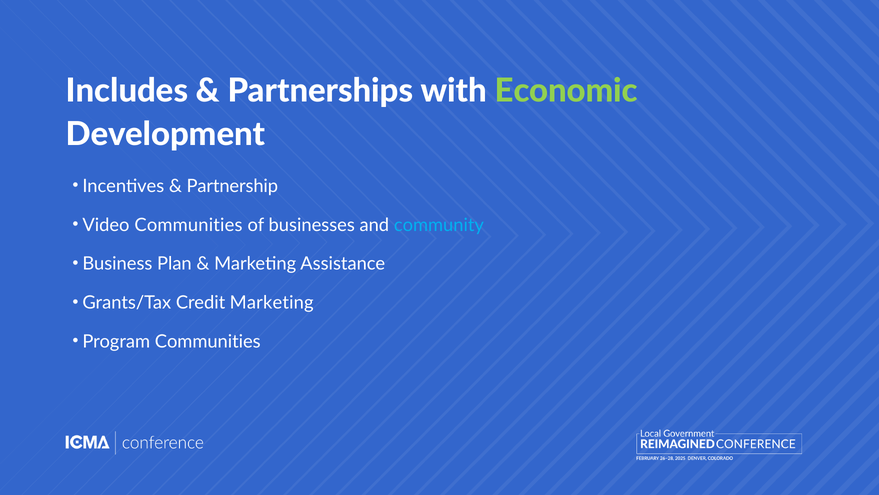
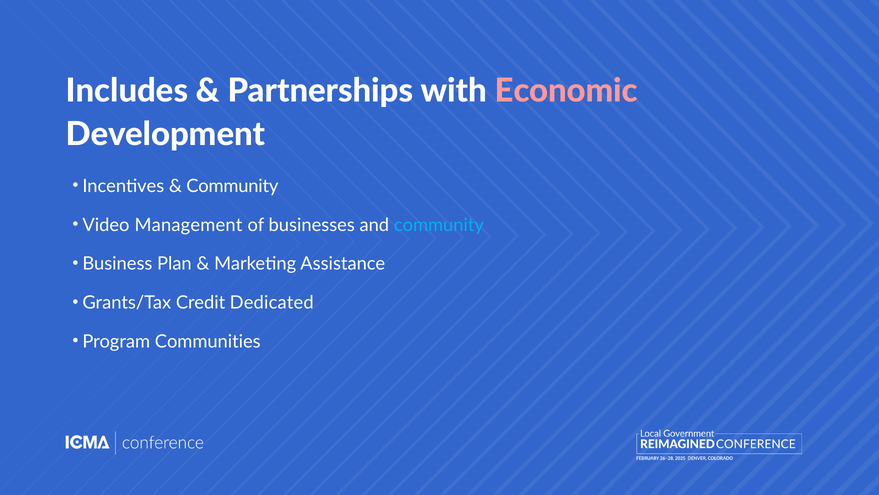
Economic colour: light green -> pink (566, 91)
Partnership: Partnership -> Community (232, 186)
Video Communities: Communities -> Management (188, 225)
Credit Marketing: Marketing -> Dedicated (272, 302)
